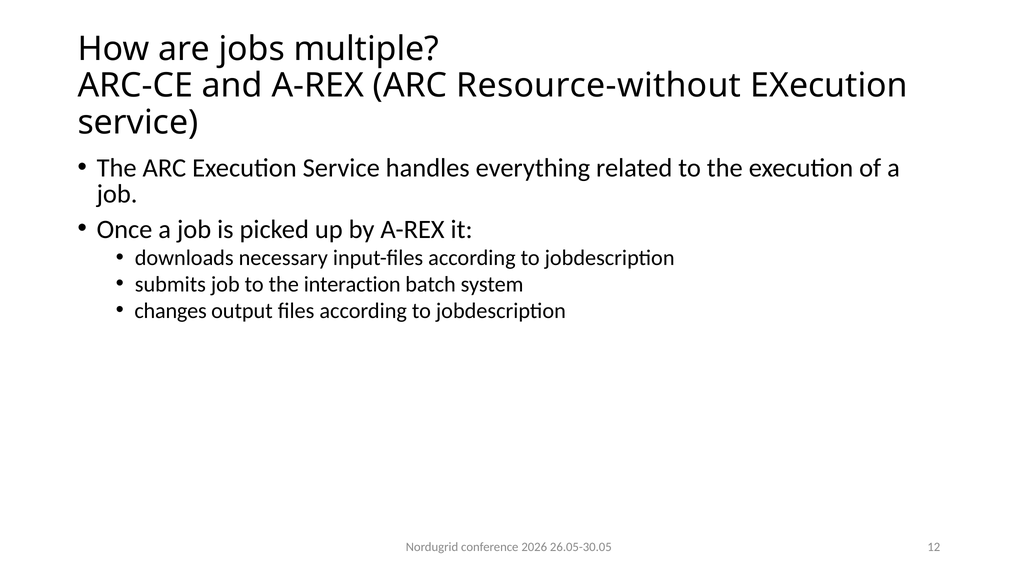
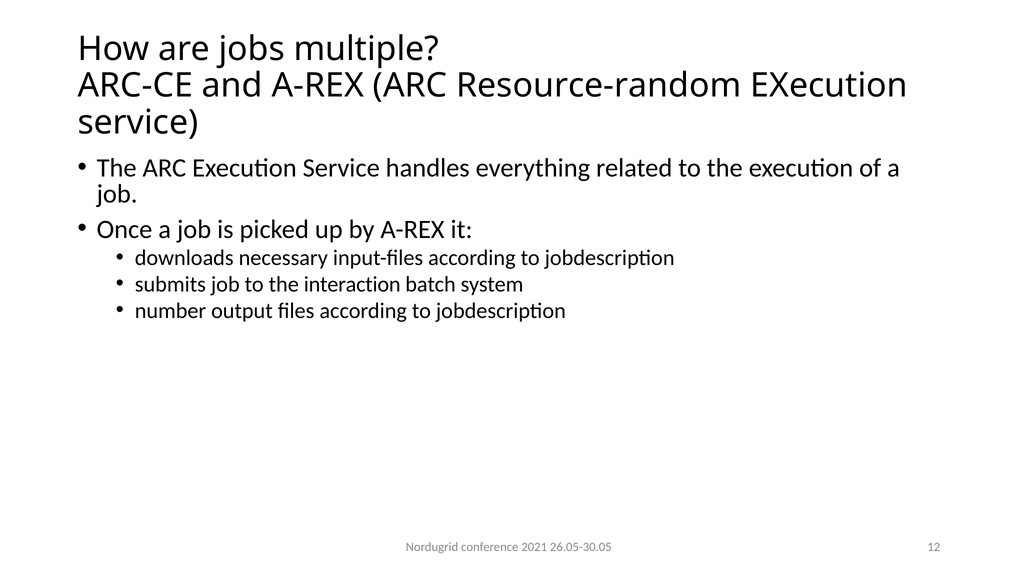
Resource-without: Resource-without -> Resource-random (599, 86)
changes: changes -> number (171, 311)
2026: 2026 -> 2021 (534, 547)
